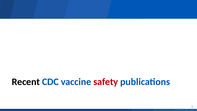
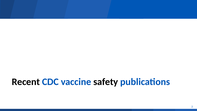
safety colour: red -> black (106, 82)
